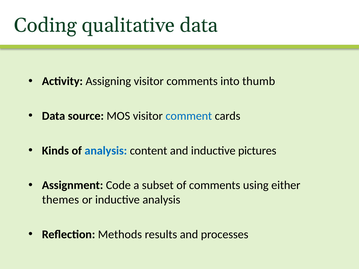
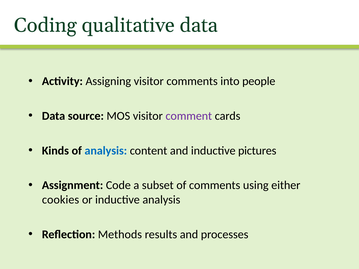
thumb: thumb -> people (259, 81)
comment colour: blue -> purple (189, 116)
themes: themes -> cookies (61, 200)
